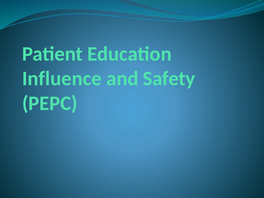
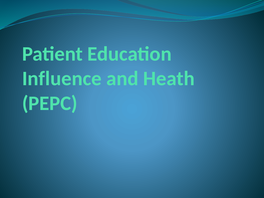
Safety: Safety -> Heath (169, 79)
